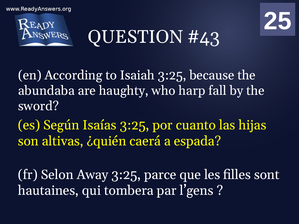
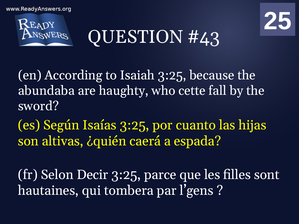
harp: harp -> cette (192, 91)
Away: Away -> Decir (92, 175)
